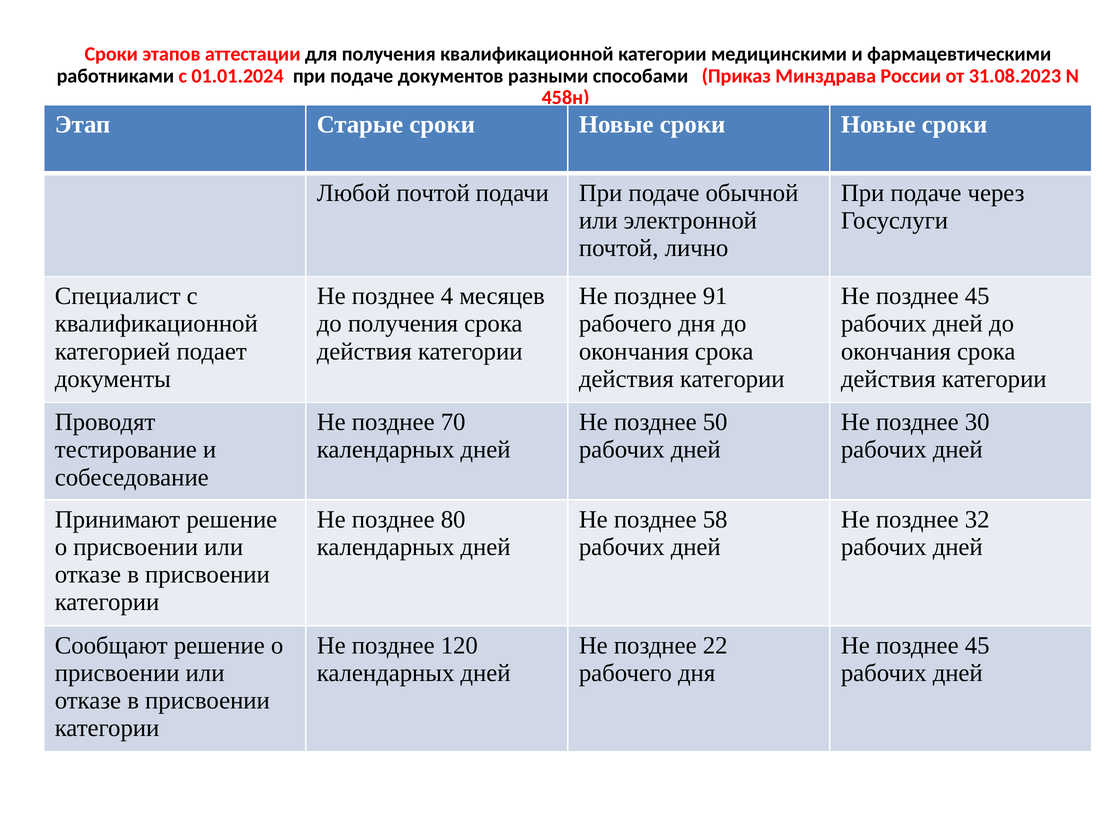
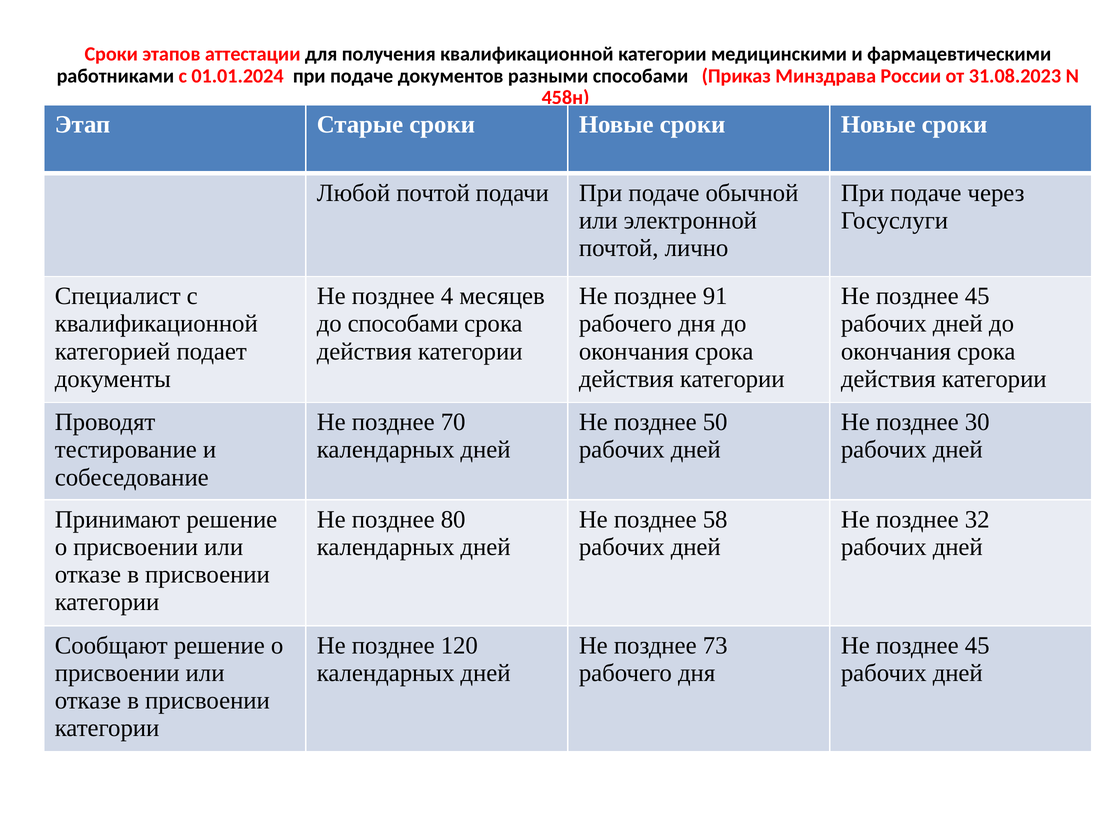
до получения: получения -> способами (403, 324)
22: 22 -> 73 (715, 645)
